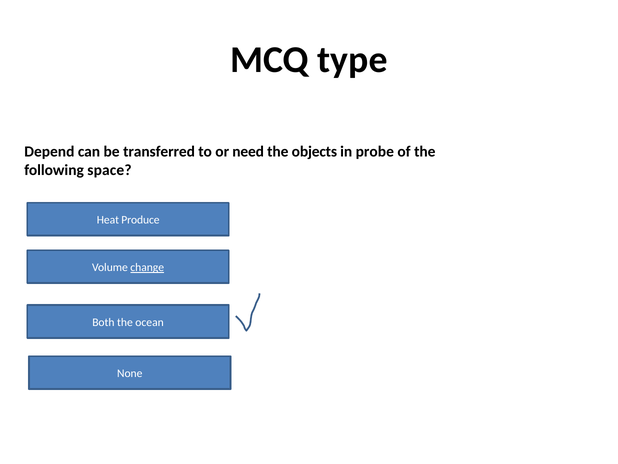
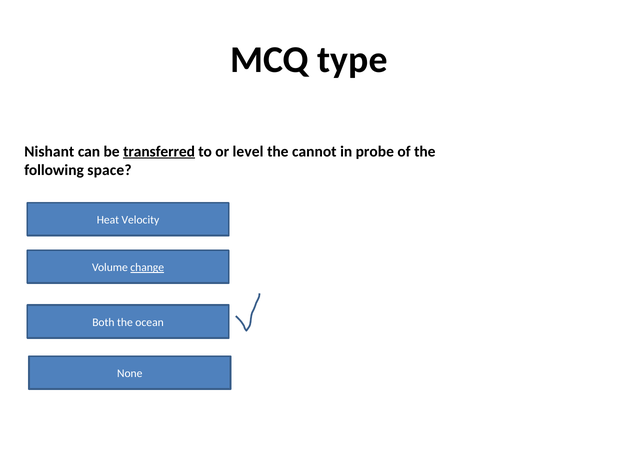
Depend: Depend -> Nishant (49, 151)
transferred underline: none -> present (159, 151)
need: need -> level (248, 151)
objects: objects -> cannot (314, 151)
Produce: Produce -> Velocity (140, 220)
